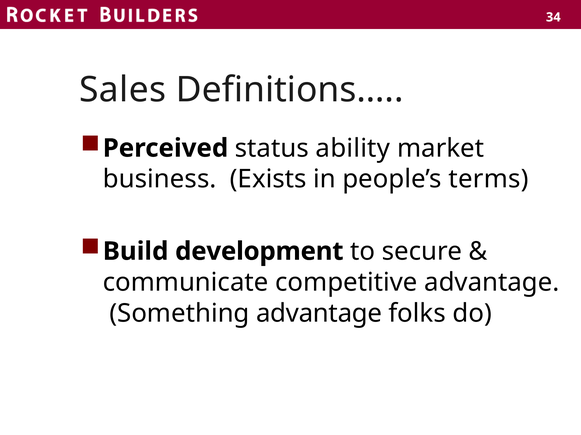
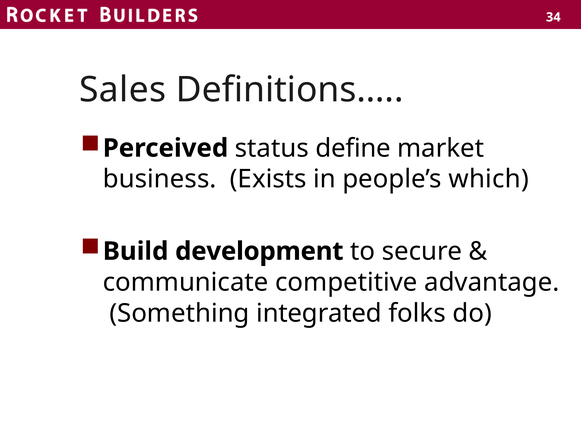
ability: ability -> define (353, 148)
terms: terms -> which (489, 179)
Something advantage: advantage -> integrated (319, 314)
